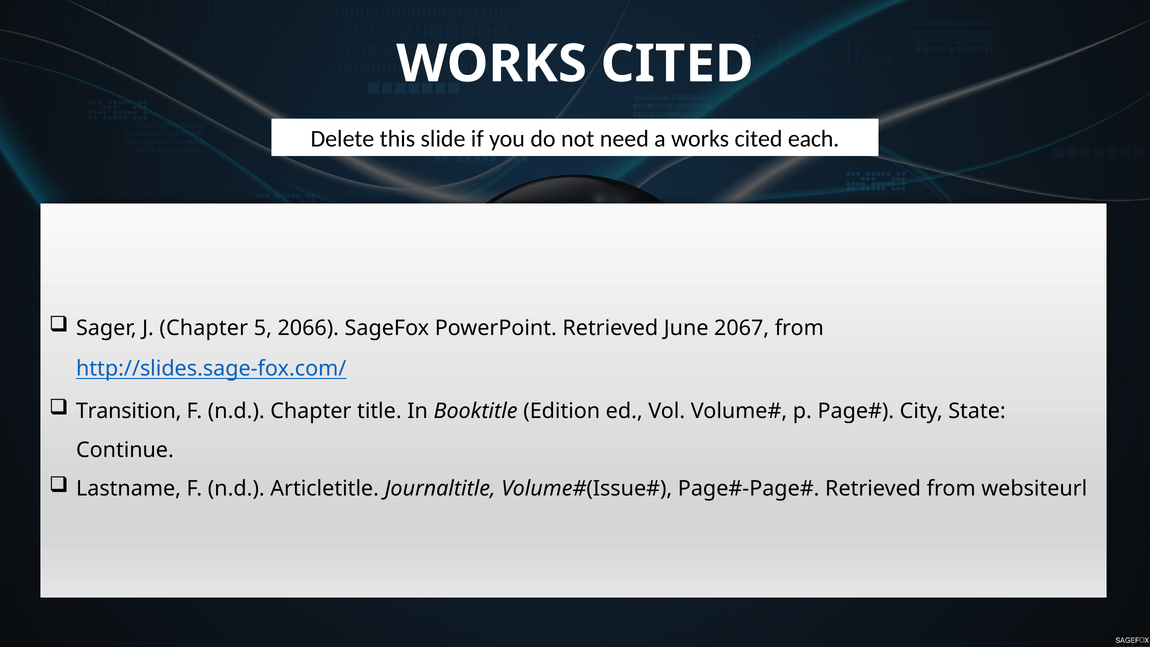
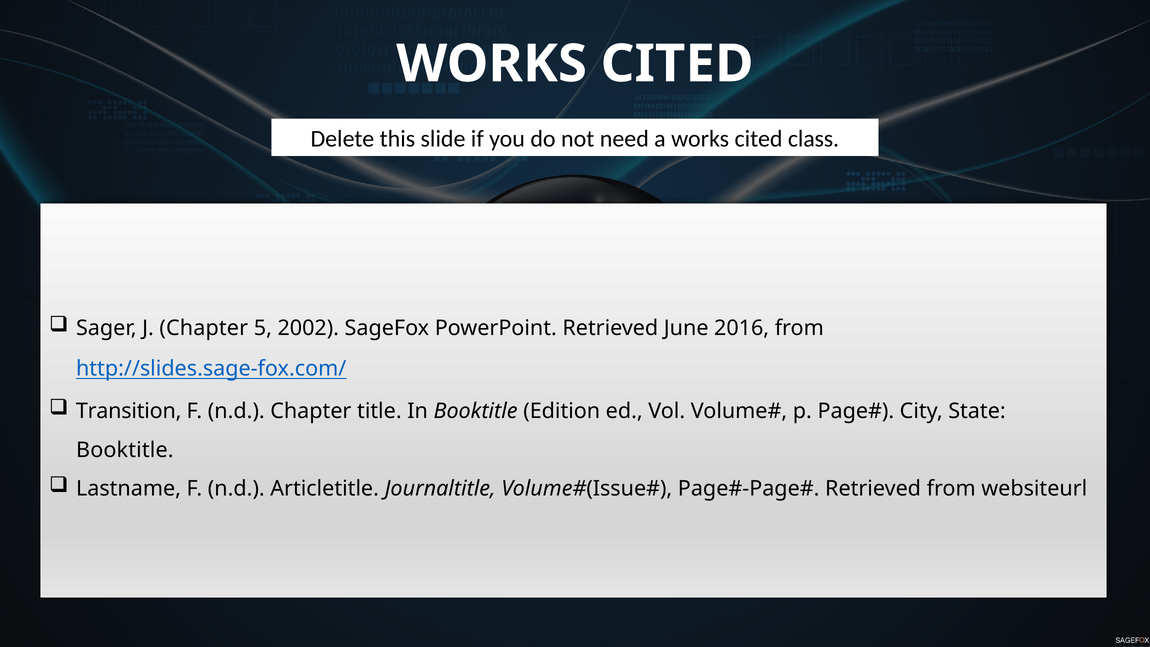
each: each -> class (814, 139)
2066: 2066 -> 2002 (308, 328)
2067: 2067 -> 2016 (742, 328)
Continue: Continue -> Booktitle (125, 450)
